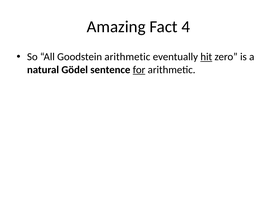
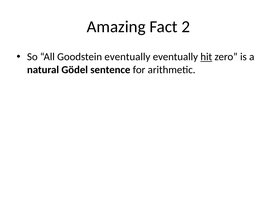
4: 4 -> 2 (186, 27)
Goodstein arithmetic: arithmetic -> eventually (127, 57)
for underline: present -> none (139, 70)
